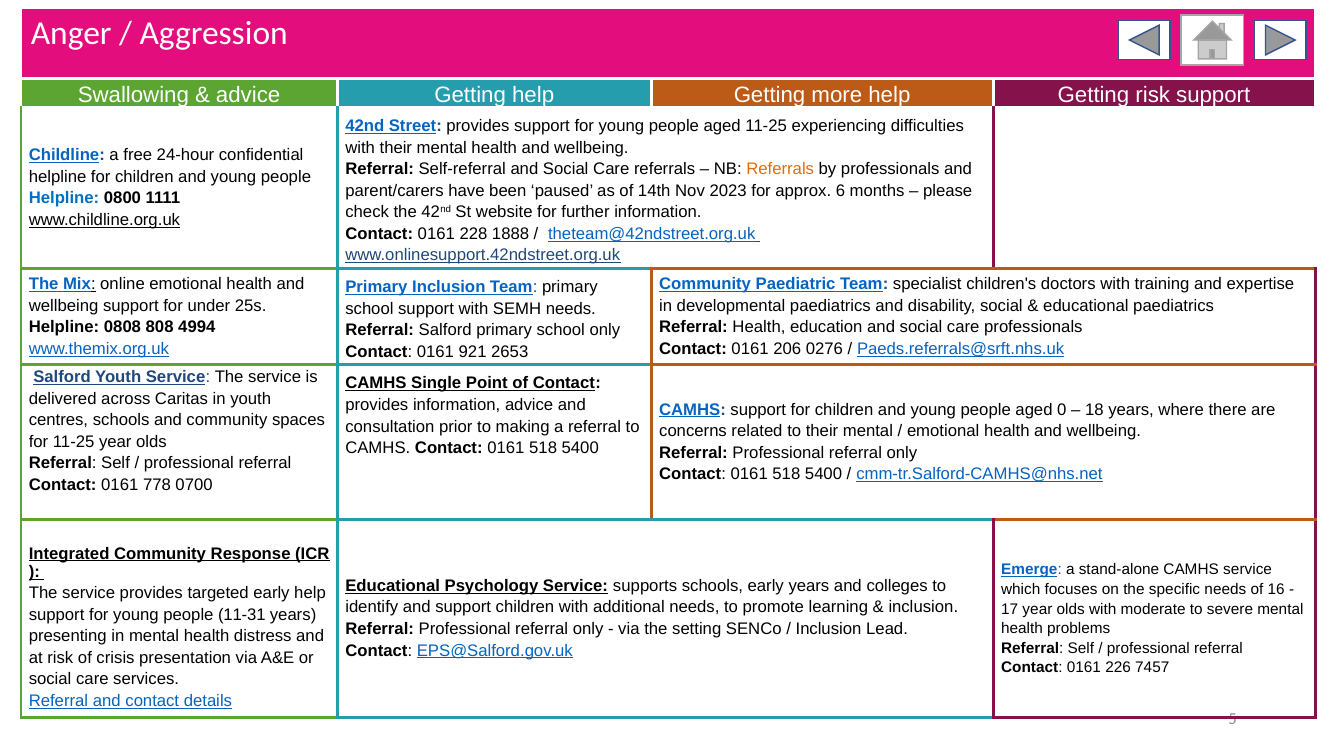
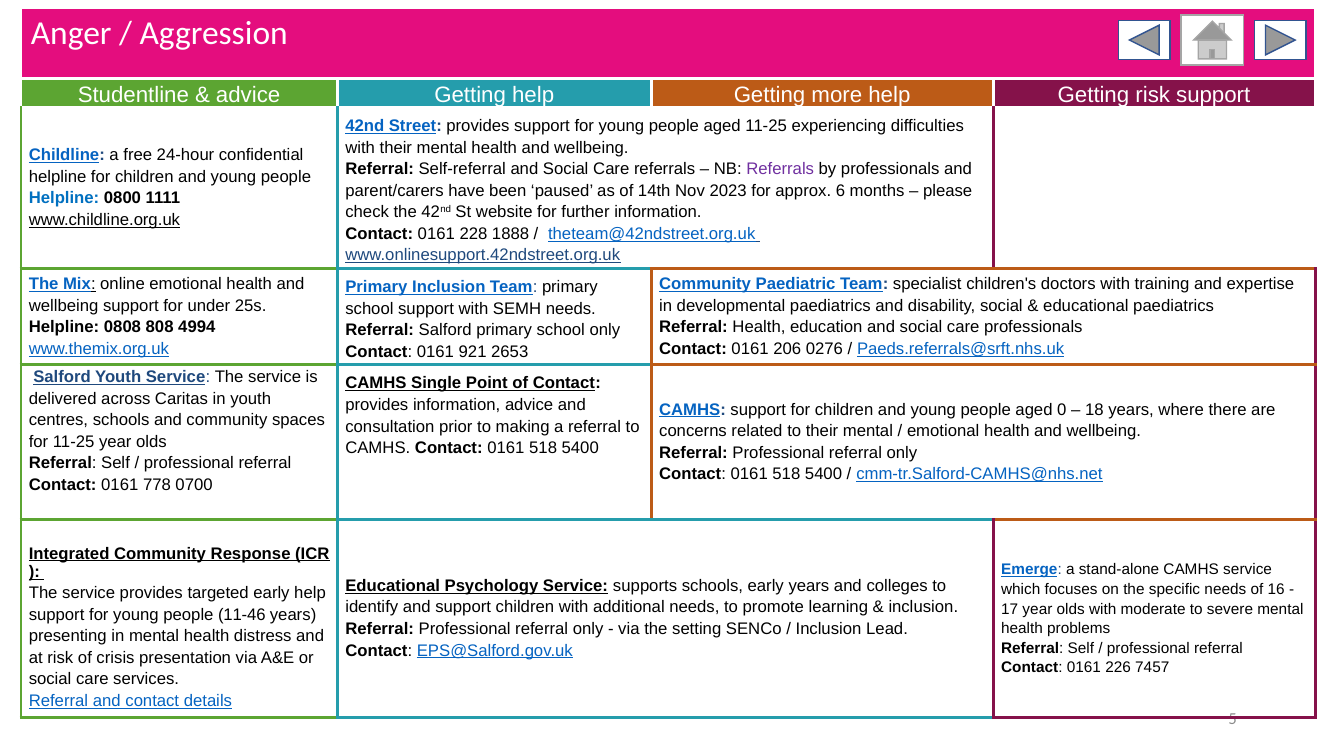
Swallowing: Swallowing -> Studentline (133, 95)
Referrals colour: orange -> purple (780, 169)
11-31: 11-31 -> 11-46 (242, 615)
